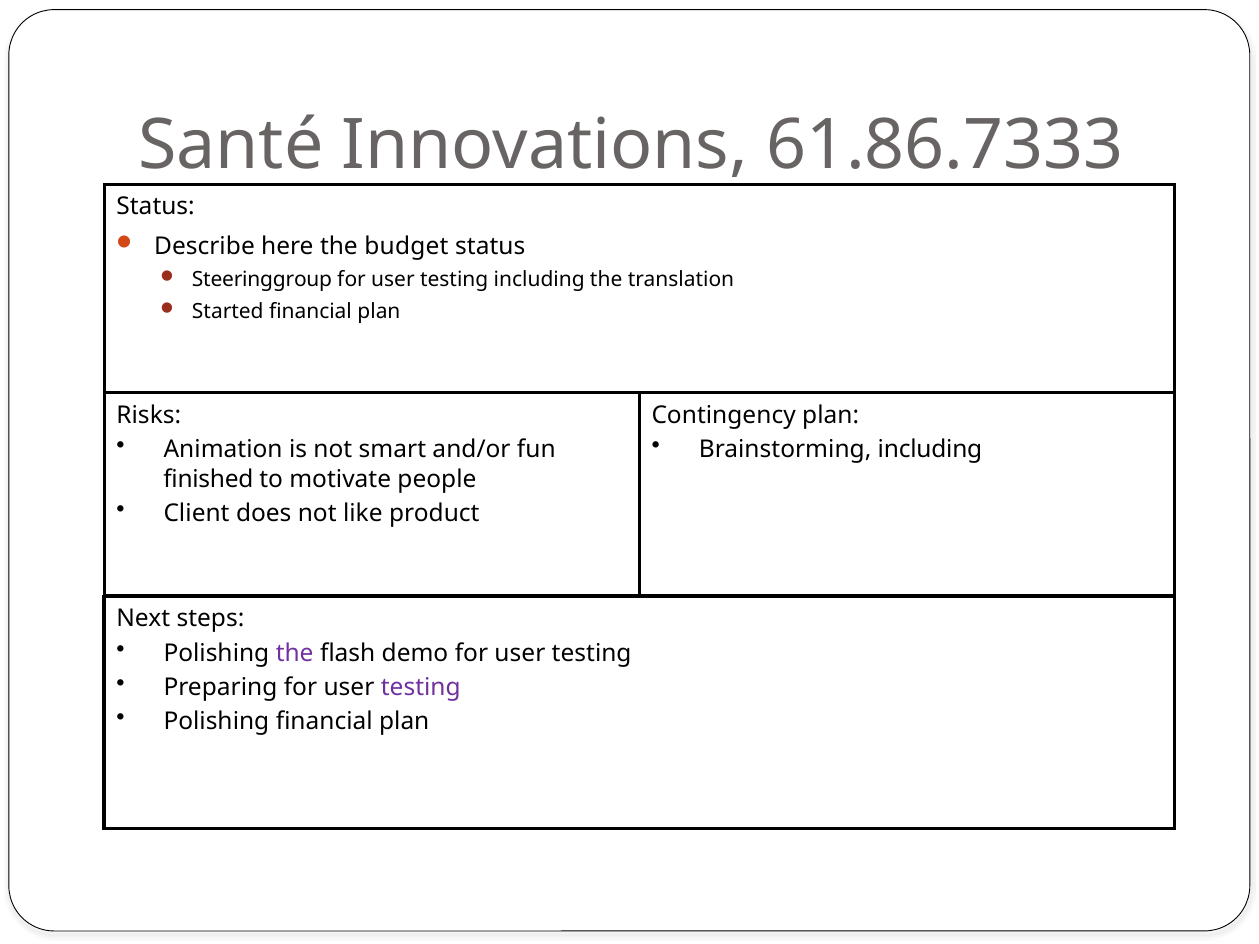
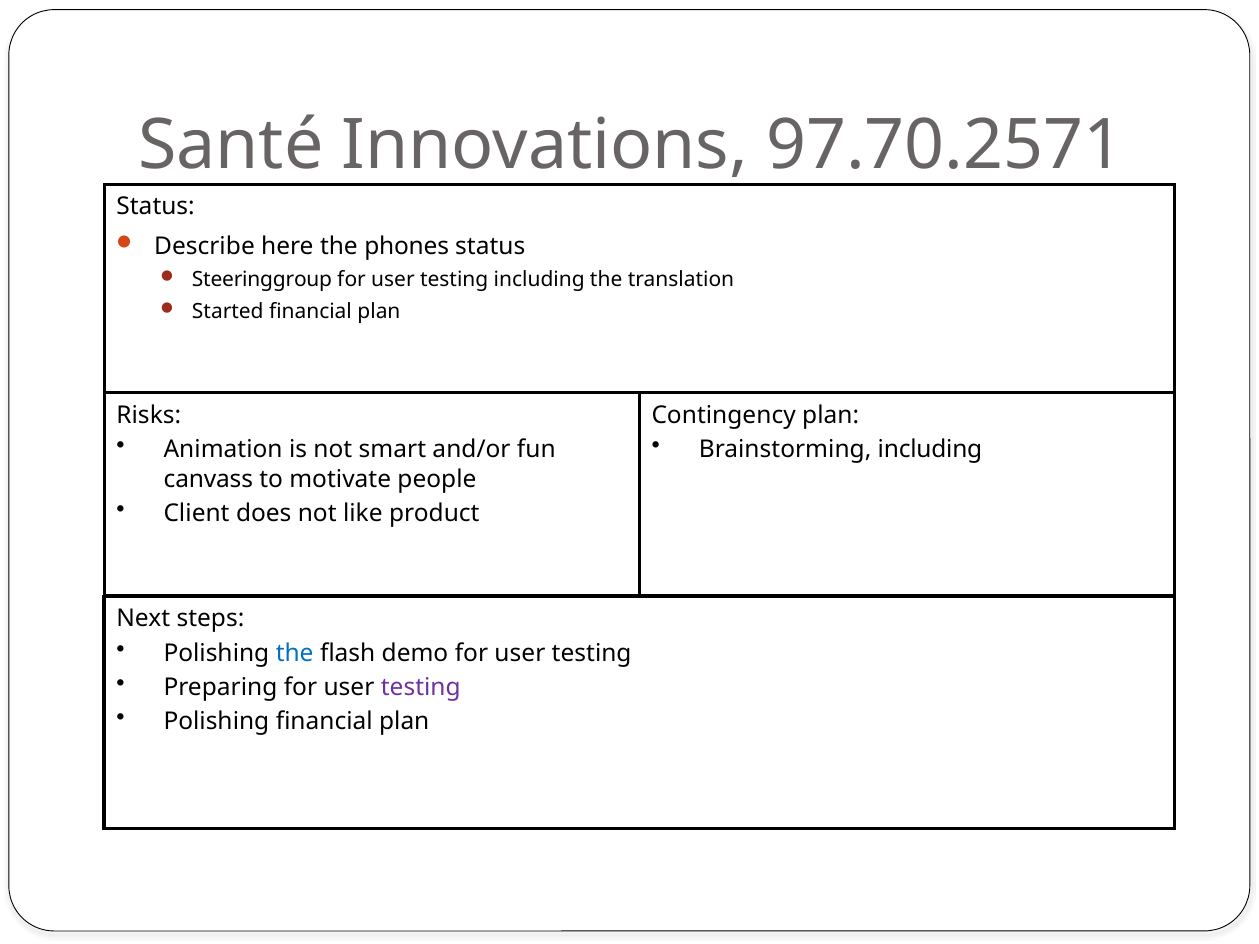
61.86.7333: 61.86.7333 -> 97.70.2571 (945, 145)
budget: budget -> phones (407, 246)
finished: finished -> canvass (208, 479)
the colour: purple -> blue (295, 653)
